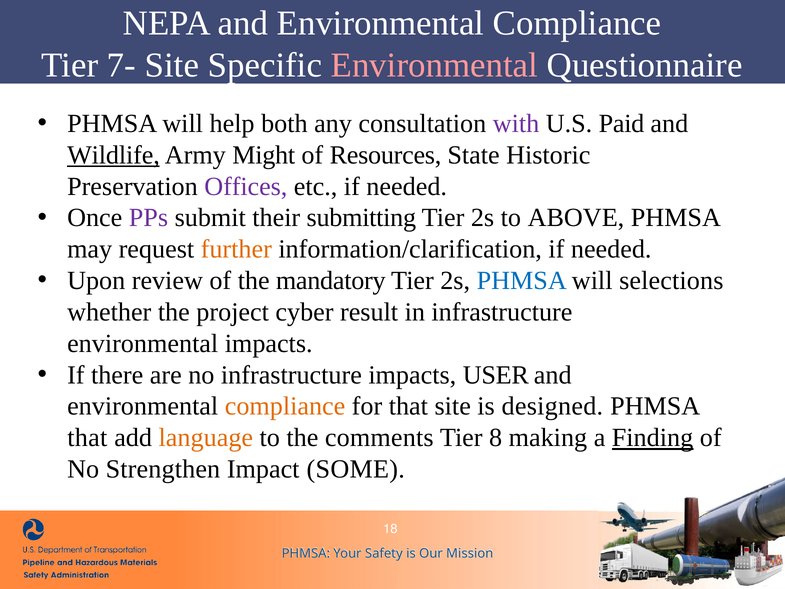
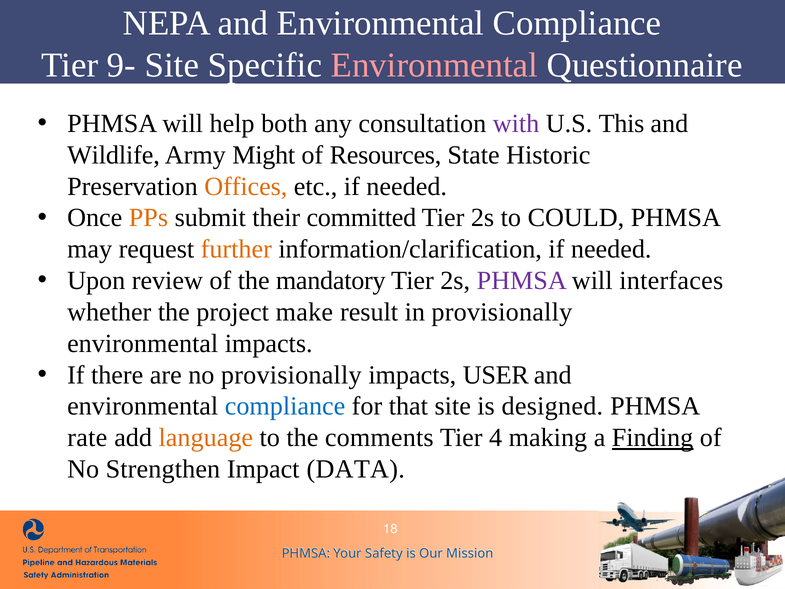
7-: 7- -> 9- (121, 65)
Paid: Paid -> This (621, 124)
Wildlife underline: present -> none (114, 155)
Offices colour: purple -> orange (246, 186)
PPs colour: purple -> orange (148, 218)
submitting: submitting -> committed (361, 218)
ABOVE: ABOVE -> COULD (576, 218)
PHMSA colour: blue -> purple (522, 281)
selections: selections -> interfaces (671, 281)
cyber: cyber -> make (304, 312)
in infrastructure: infrastructure -> provisionally (502, 312)
no infrastructure: infrastructure -> provisionally (291, 375)
compliance colour: orange -> blue (285, 406)
that: that -> rate (87, 438)
8: 8 -> 4 (496, 438)
SOME: SOME -> DATA (356, 469)
